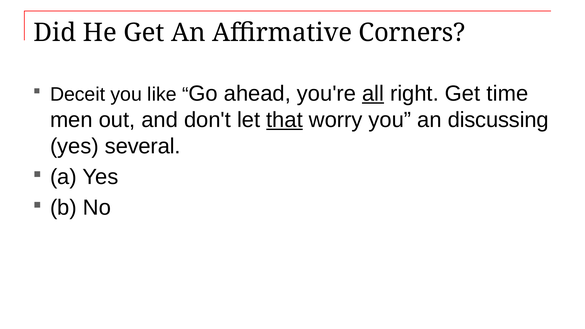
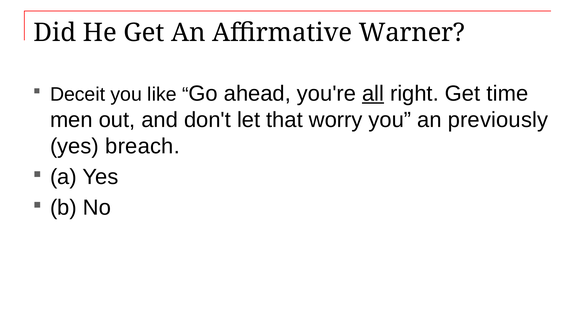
Corners: Corners -> Warner (412, 33)
that underline: present -> none (285, 120)
discussing: discussing -> previously (498, 120)
several: several -> breach (143, 146)
